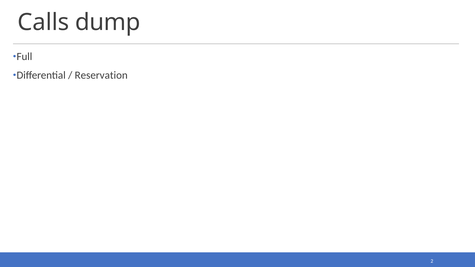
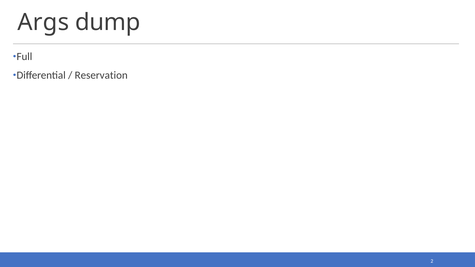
Calls: Calls -> Args (43, 22)
